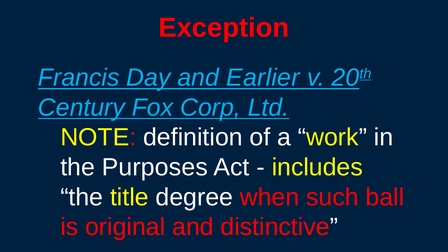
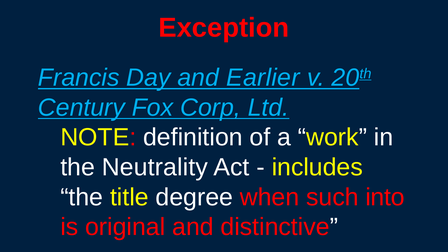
Purposes: Purposes -> Neutrality (155, 167)
ball: ball -> into (385, 197)
